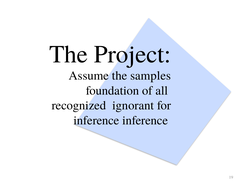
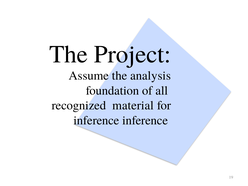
samples: samples -> analysis (151, 76)
ignorant: ignorant -> material (133, 105)
